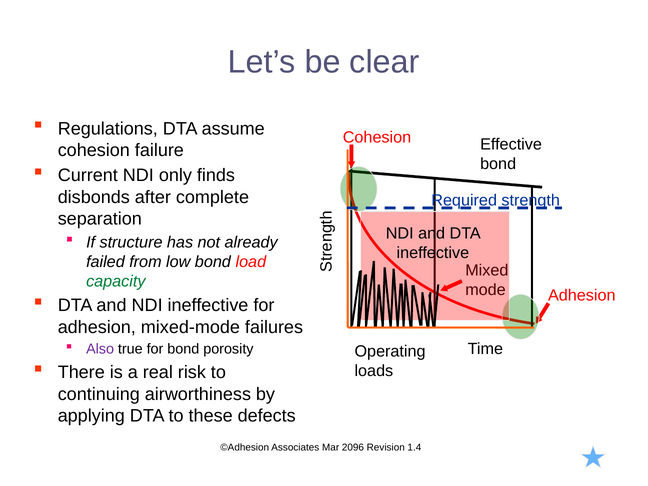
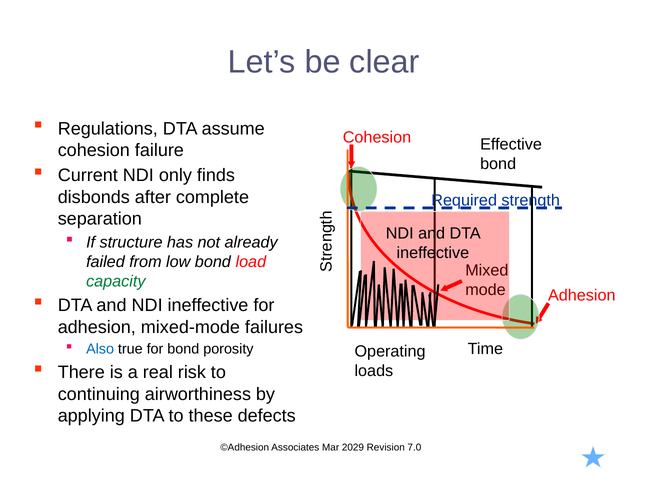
Also colour: purple -> blue (100, 349)
2096: 2096 -> 2029 (353, 448)
1.4: 1.4 -> 7.0 (414, 448)
